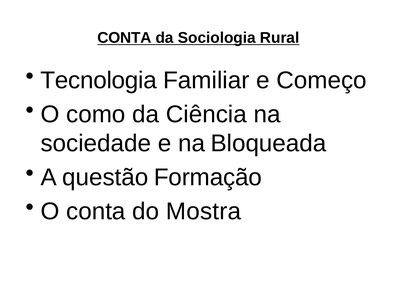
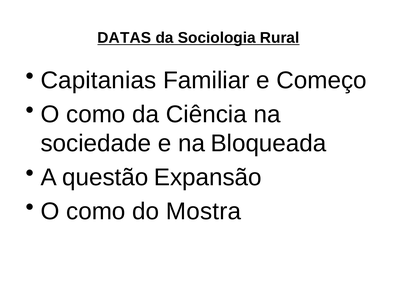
CONTA: CONTA -> DATAS (124, 38)
Tecnologia: Tecnologia -> Capitanias (98, 80)
Formação: Formação -> Expansão (208, 177)
conta: conta -> como (96, 211)
